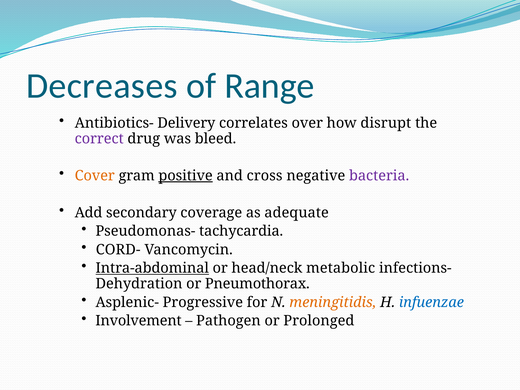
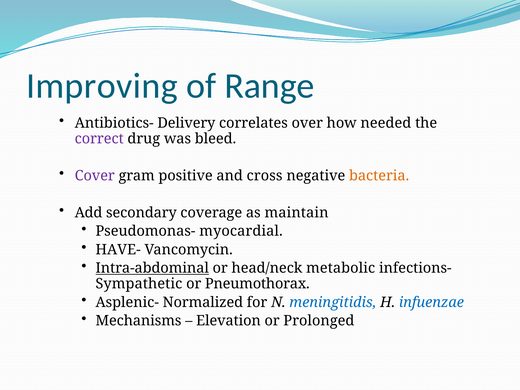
Decreases: Decreases -> Improving (102, 86)
disrupt: disrupt -> needed (386, 123)
Cover colour: orange -> purple (95, 176)
positive underline: present -> none (186, 176)
bacteria colour: purple -> orange (379, 176)
adequate: adequate -> maintain (297, 213)
tachycardia: tachycardia -> myocardial (241, 231)
CORD-: CORD- -> HAVE- (118, 250)
Dehydration: Dehydration -> Sympathetic (139, 284)
Progressive: Progressive -> Normalized (203, 302)
meningitidis colour: orange -> blue (333, 302)
Involvement: Involvement -> Mechanisms (138, 321)
Pathogen: Pathogen -> Elevation (228, 321)
